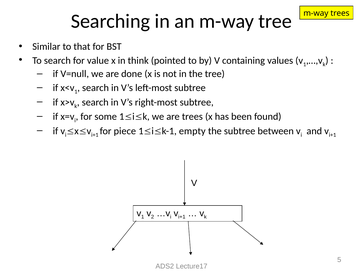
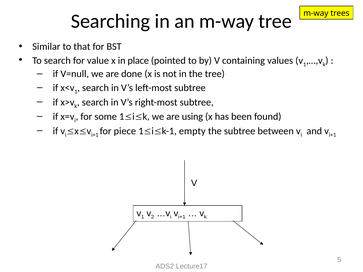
think: think -> place (138, 61)
are trees: trees -> using (192, 117)
